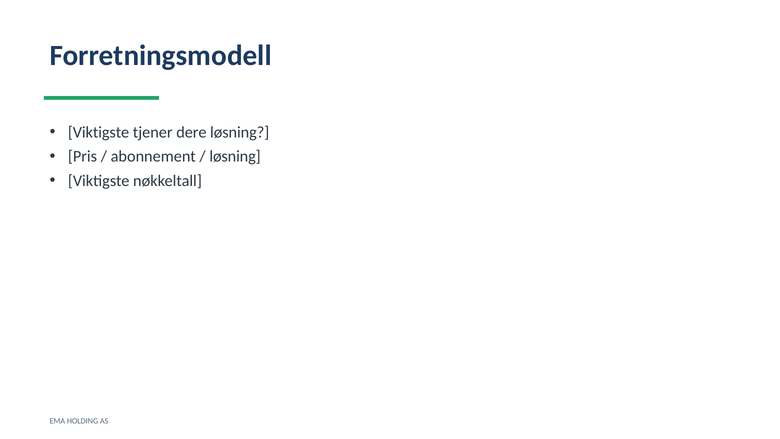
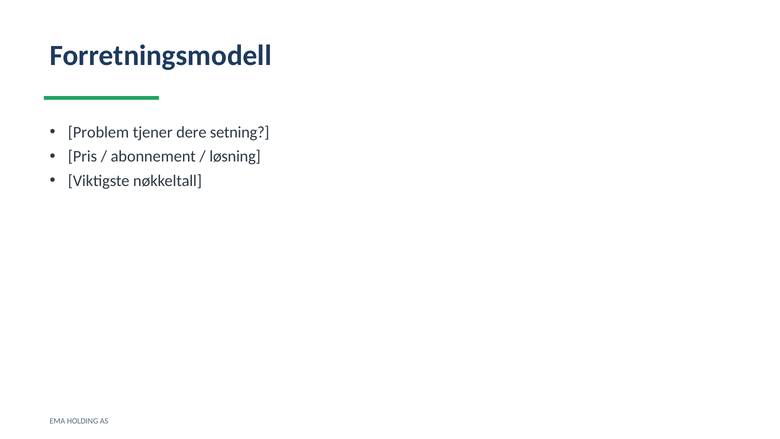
Viktigste: Viktigste -> Problem (98, 132)
dere løsning: løsning -> setning (240, 132)
